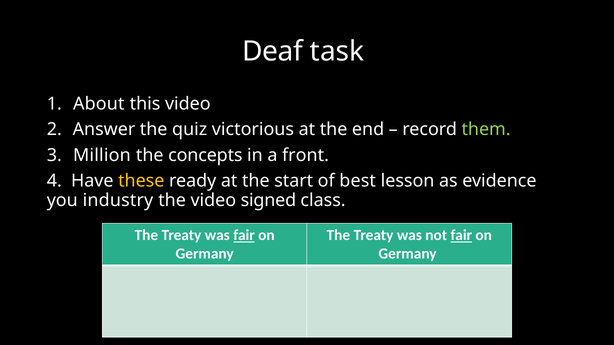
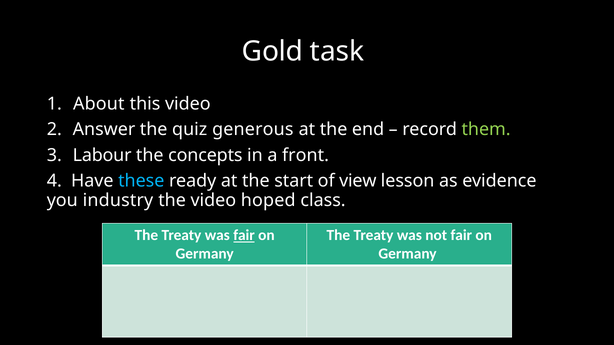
Deaf: Deaf -> Gold (273, 52)
victorious: victorious -> generous (253, 130)
Million: Million -> Labour (102, 155)
these colour: yellow -> light blue (141, 181)
best: best -> view (358, 181)
signed: signed -> hoped (268, 200)
fair underline: present -> none (461, 235)
